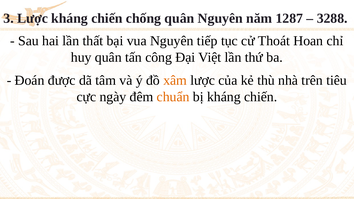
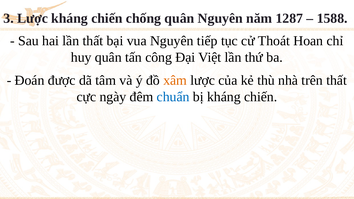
3288: 3288 -> 1588 (332, 18)
trên tiêu: tiêu -> thất (337, 80)
chuẩn colour: orange -> blue (173, 97)
